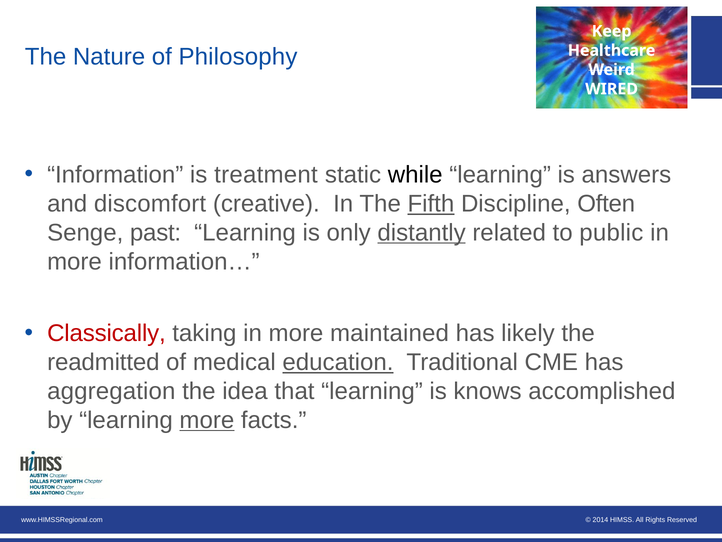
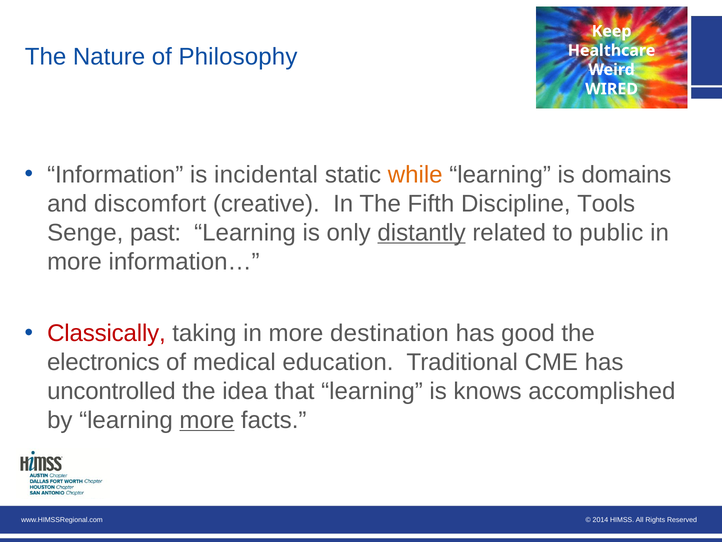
treatment: treatment -> incidental (266, 175)
while colour: black -> orange (415, 175)
answers: answers -> domains (626, 175)
Fifth underline: present -> none (431, 204)
Often: Often -> Tools (606, 204)
maintained: maintained -> destination (389, 333)
likely: likely -> good (528, 333)
readmitted: readmitted -> electronics (103, 362)
education underline: present -> none (338, 362)
aggregation: aggregation -> uncontrolled (111, 391)
